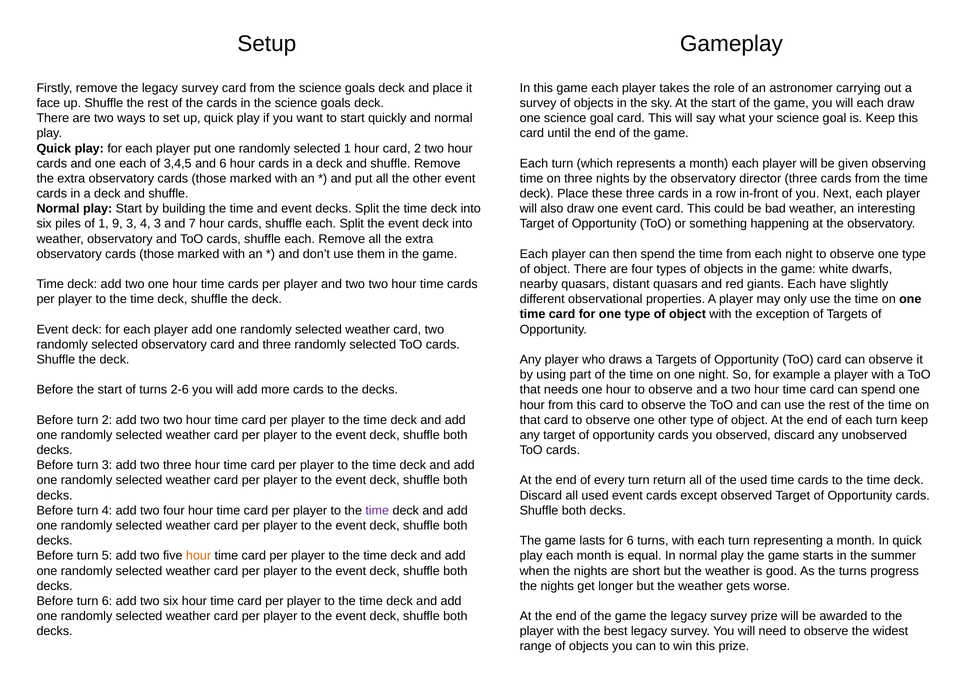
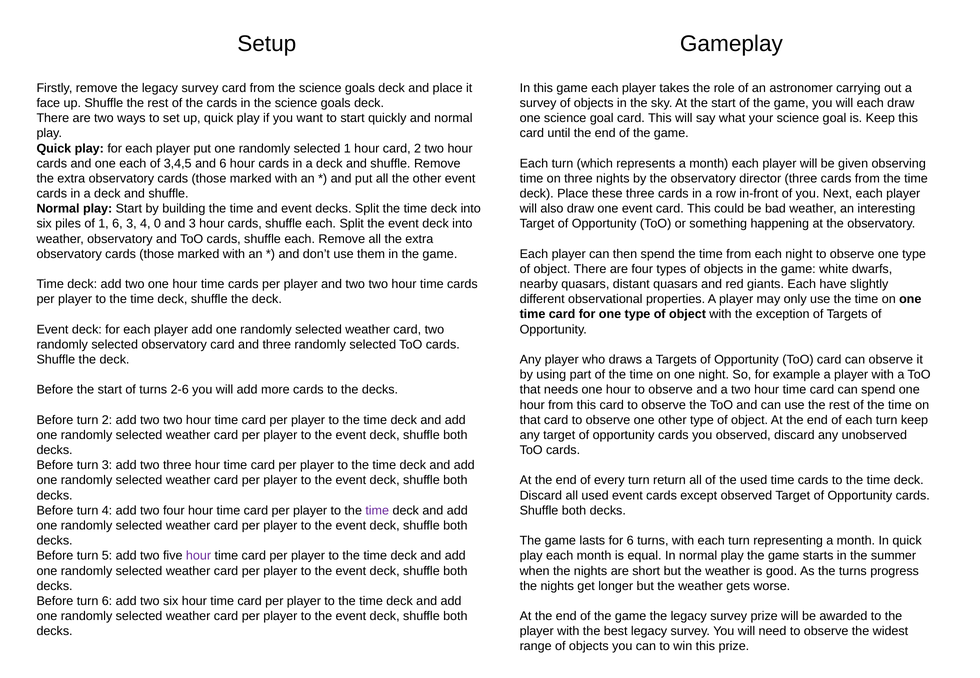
1 9: 9 -> 6 (117, 224)
4 3: 3 -> 0 (157, 224)
and 7: 7 -> 3 (192, 224)
hour colour: orange -> purple (198, 556)
